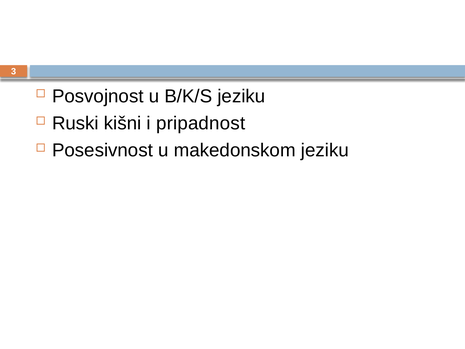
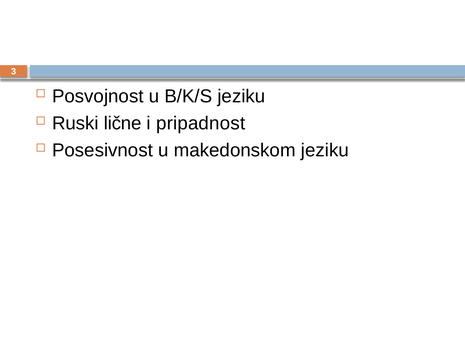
kišni: kišni -> lične (123, 123)
